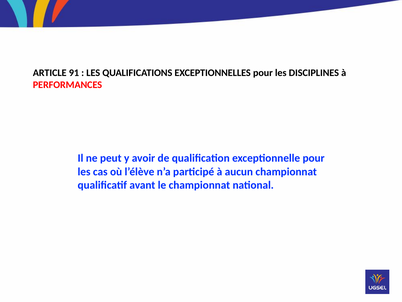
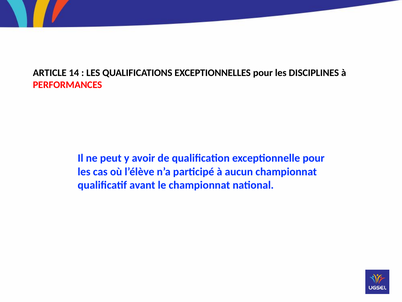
91: 91 -> 14 (74, 73)
